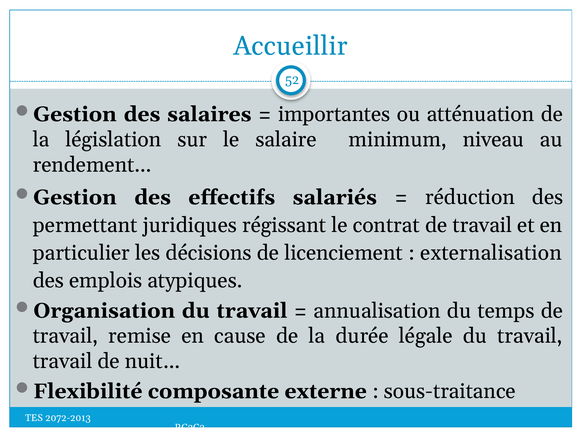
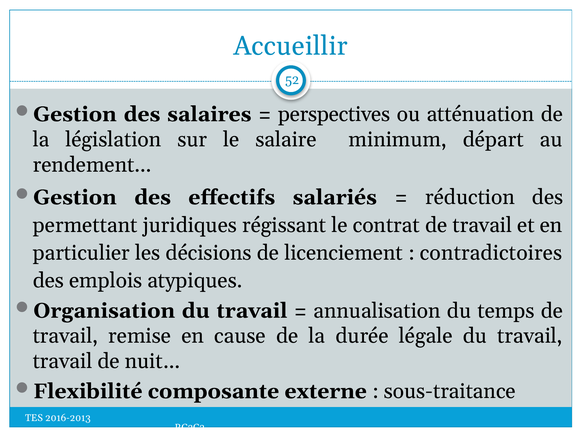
importantes: importantes -> perspectives (334, 114)
niveau: niveau -> départ (493, 139)
externalisation: externalisation -> contradictoires (491, 253)
2072-2013: 2072-2013 -> 2016-2013 (68, 417)
